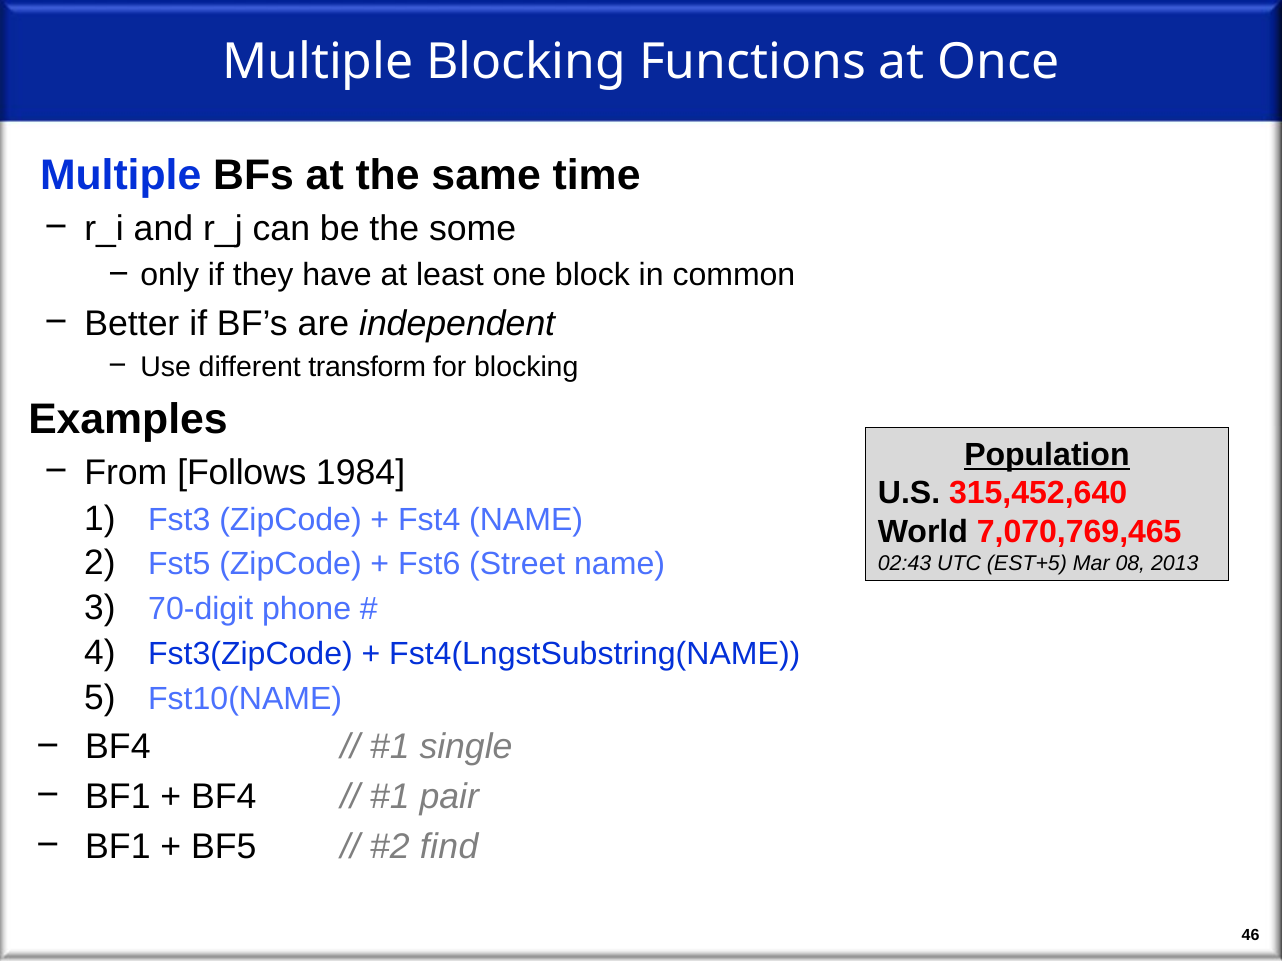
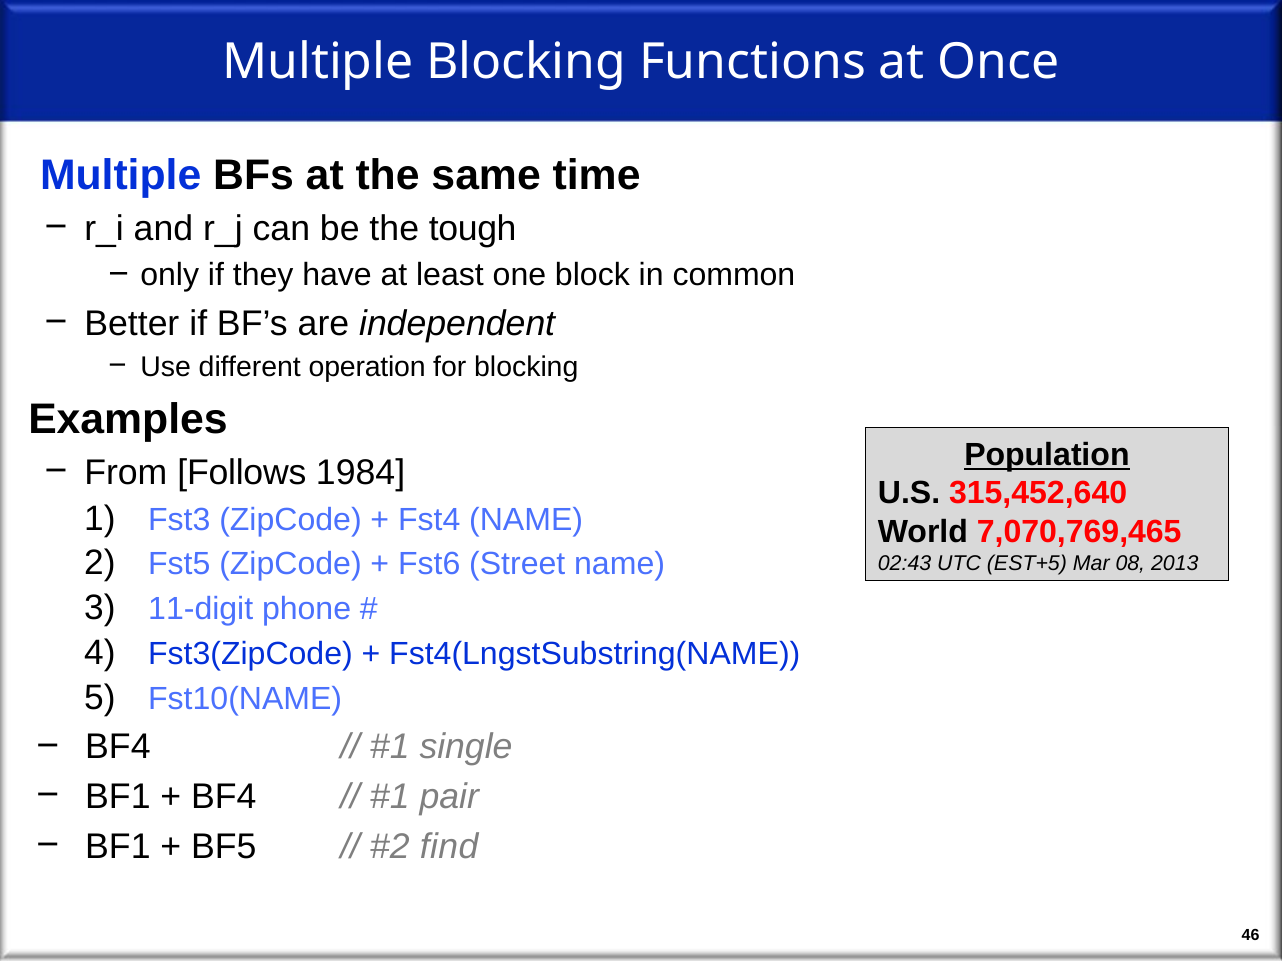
some: some -> tough (473, 229)
transform: transform -> operation (367, 367)
70-digit: 70-digit -> 11-digit (201, 610)
